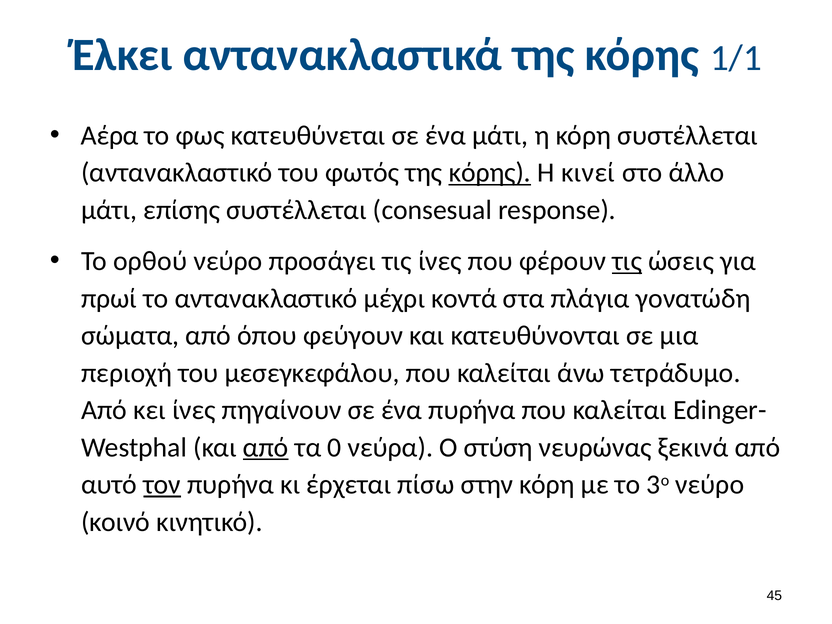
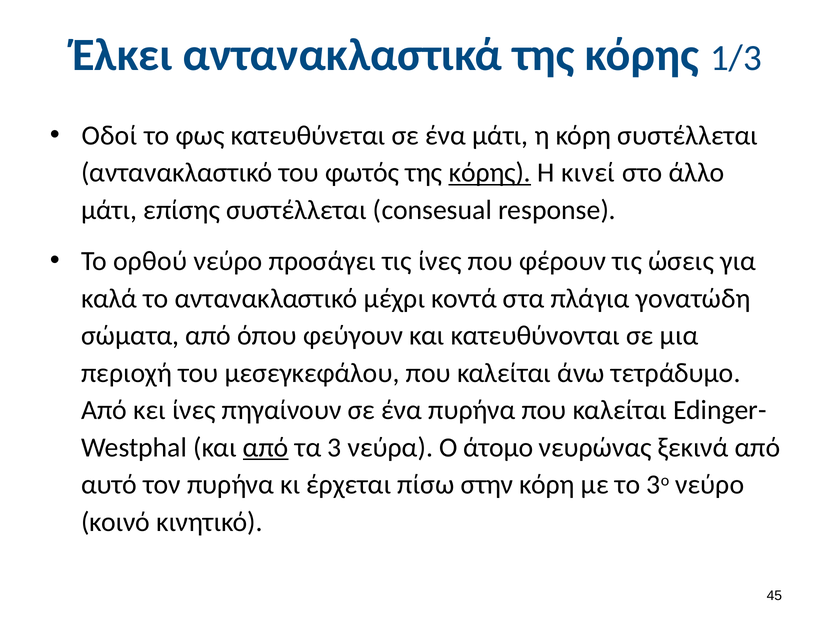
1/1: 1/1 -> 1/3 (736, 58)
Αέρα: Αέρα -> Οδοί (110, 136)
τις underline: present -> none (627, 261)
πρωί: πρωί -> καλά (109, 298)
0: 0 -> 3 (334, 447)
στύση: στύση -> άτομο (498, 447)
τον underline: present -> none (162, 485)
